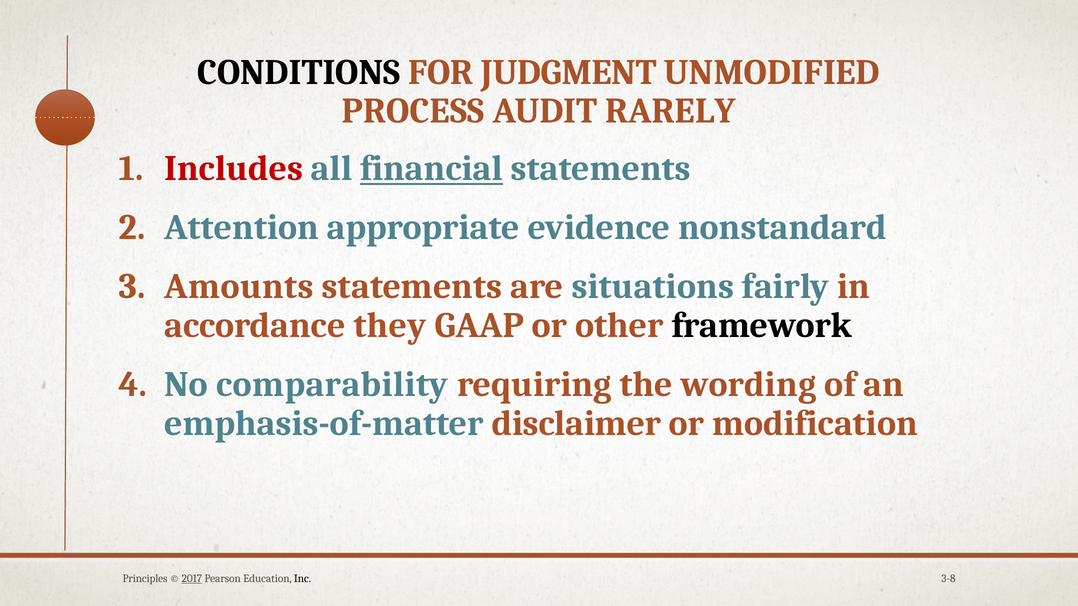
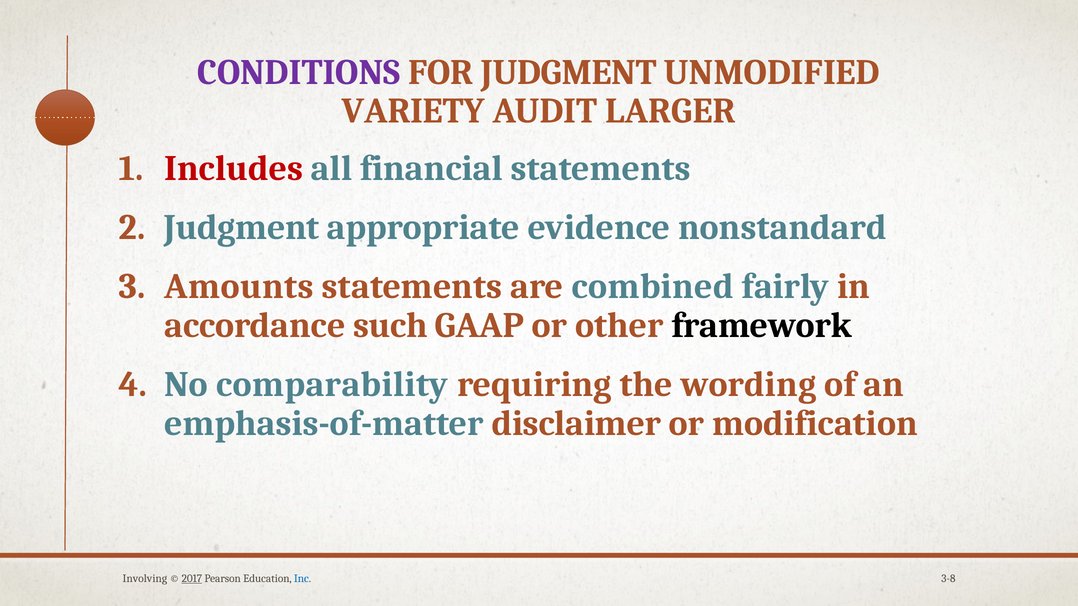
CONDITIONS colour: black -> purple (299, 72)
PROCESS: PROCESS -> VARIETY (413, 111)
RARELY: RARELY -> LARGER (670, 111)
financial underline: present -> none (431, 169)
Attention: Attention -> Judgment (242, 228)
situations: situations -> combined (653, 287)
they: they -> such (390, 326)
Principles: Principles -> Involving (145, 579)
Inc colour: black -> blue (303, 579)
